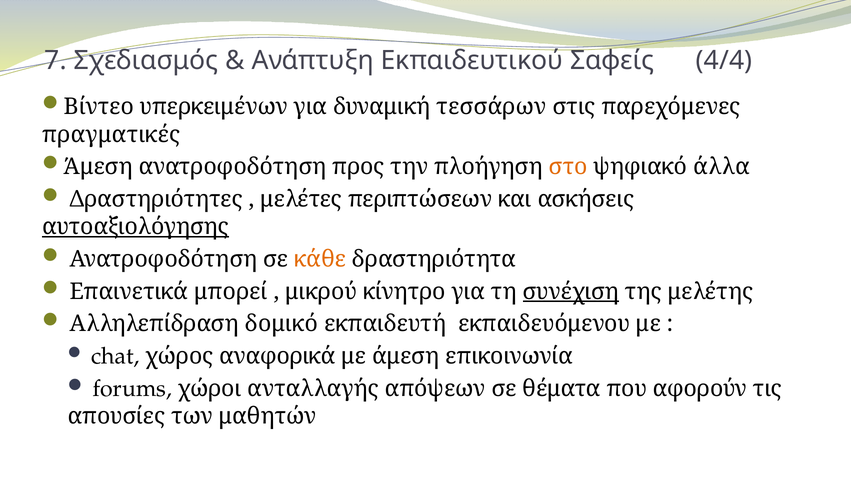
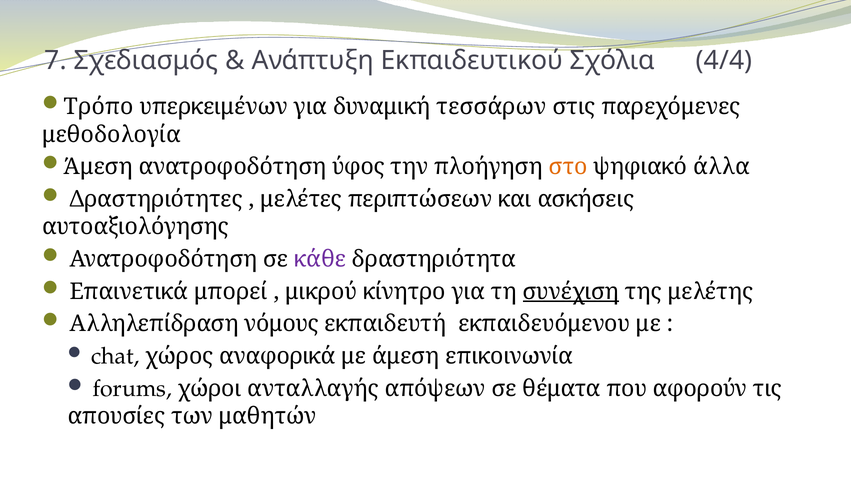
Σαφείς: Σαφείς -> Σχόλια (612, 60)
Βίντεο: Βίντεο -> Τρόπο (99, 107)
πραγματικές: πραγματικές -> μεθοδολογία (111, 134)
προς: προς -> ύφος (359, 167)
αυτοαξιολόγησης underline: present -> none (136, 227)
κάθε colour: orange -> purple (320, 259)
δομικό: δομικό -> νόμους (282, 324)
